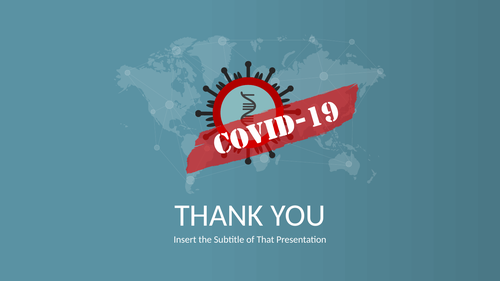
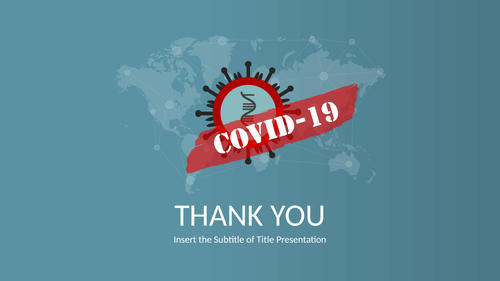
That: That -> Title (265, 240)
